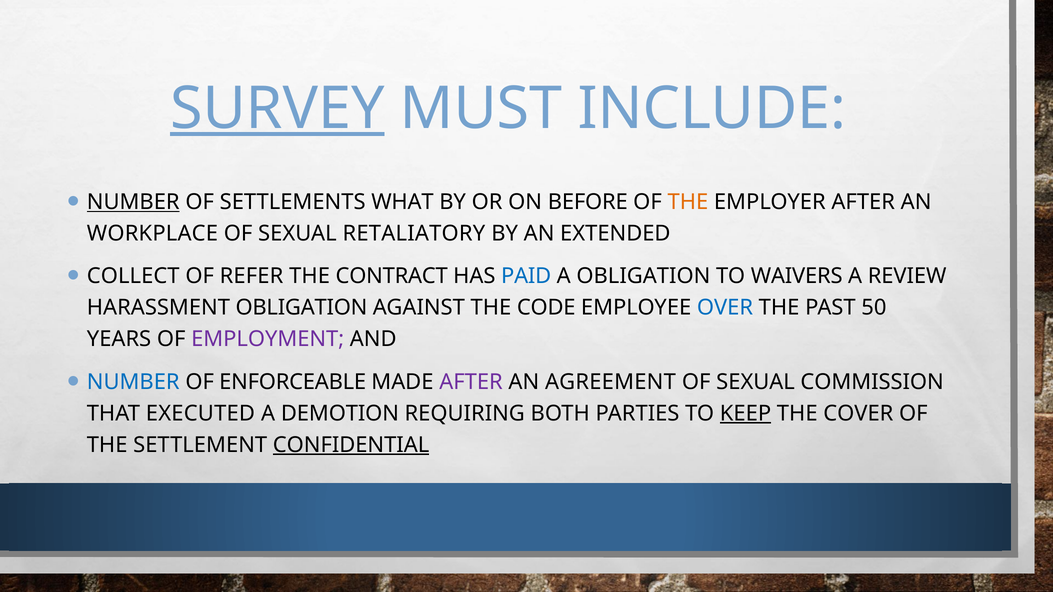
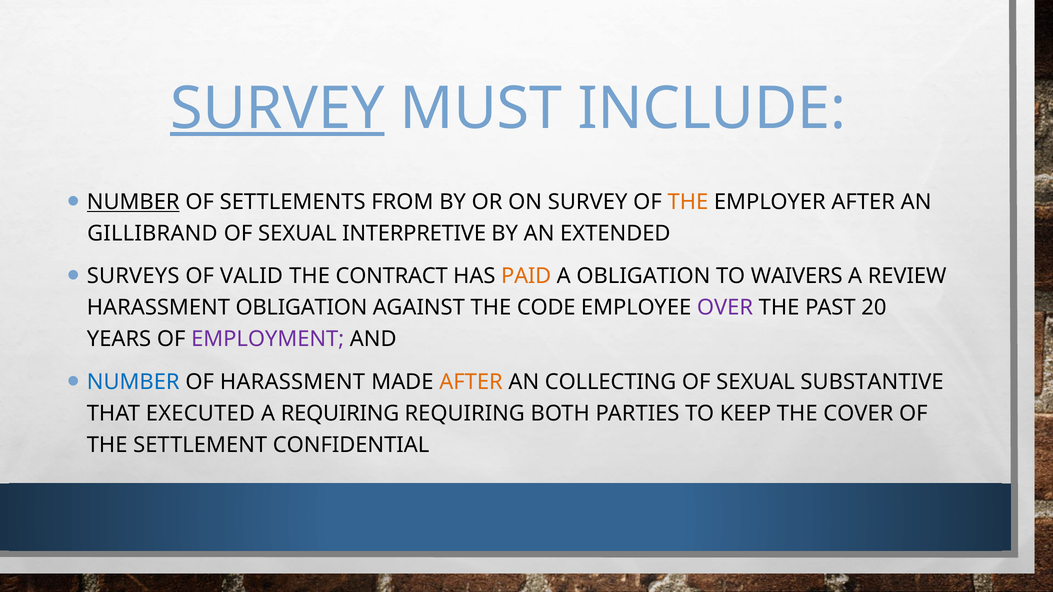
WHAT: WHAT -> FROM (402, 202)
ON BEFORE: BEFORE -> SURVEY (588, 202)
WORKPLACE: WORKPLACE -> GILLIBRAND (152, 234)
RETALIATORY: RETALIATORY -> INTERPRETIVE (414, 234)
COLLECT: COLLECT -> SURVEYS (133, 276)
REFER: REFER -> VALID (251, 276)
PAID colour: blue -> orange (526, 276)
OVER colour: blue -> purple (725, 308)
50: 50 -> 20 (874, 308)
OF ENFORCEABLE: ENFORCEABLE -> HARASSMENT (292, 382)
AFTER colour: purple -> orange (471, 382)
AGREEMENT: AGREEMENT -> COLLECTING (611, 382)
COMMISSION: COMMISSION -> SUBSTANTIVE (872, 382)
A DEMOTION: DEMOTION -> REQUIRING (340, 414)
KEEP underline: present -> none (745, 414)
CONFIDENTIAL underline: present -> none (351, 445)
